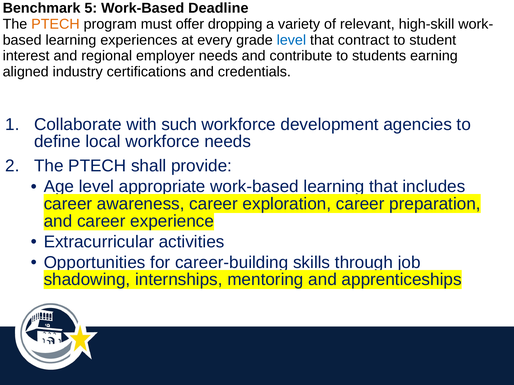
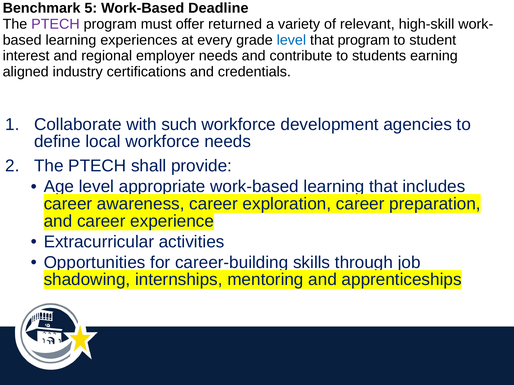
PTECH colour: orange -> purple (55, 24)
dropping: dropping -> returned (235, 24)
that contract: contract -> program (364, 40)
